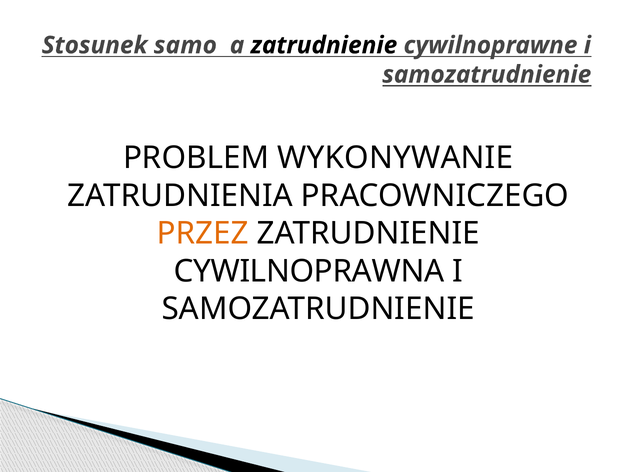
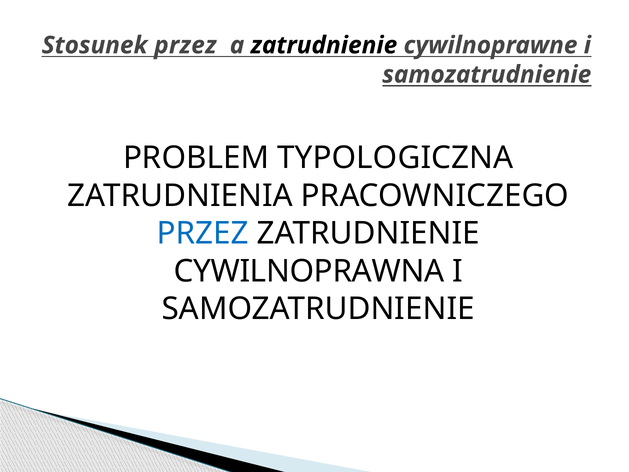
Stosunek samo: samo -> przez (185, 45)
WYKONYWANIE: WYKONYWANIE -> TYPOLOGICZNA (395, 158)
PRZEZ colour: orange -> blue (203, 233)
